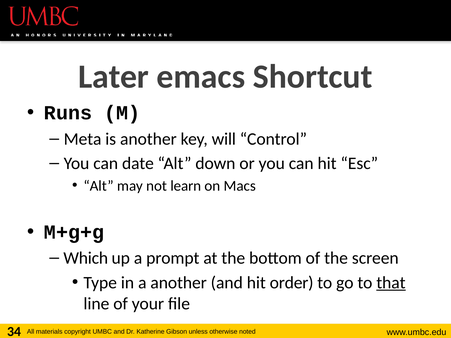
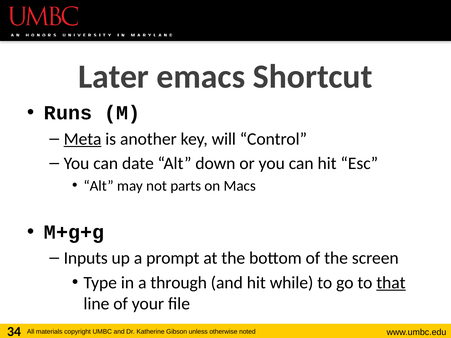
Meta underline: none -> present (83, 139)
learn: learn -> parts (186, 186)
Which: Which -> Inputs (86, 258)
a another: another -> through (179, 283)
order: order -> while (292, 283)
